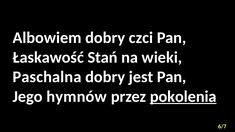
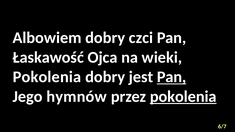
Stań: Stań -> Ojca (103, 57)
Paschalna: Paschalna -> Pokolenia (47, 77)
Pan underline: none -> present (172, 77)
